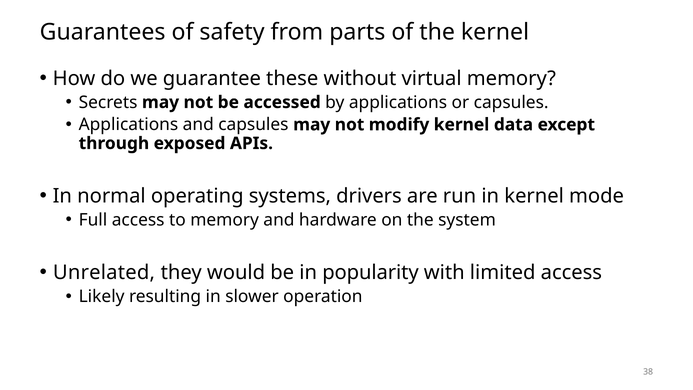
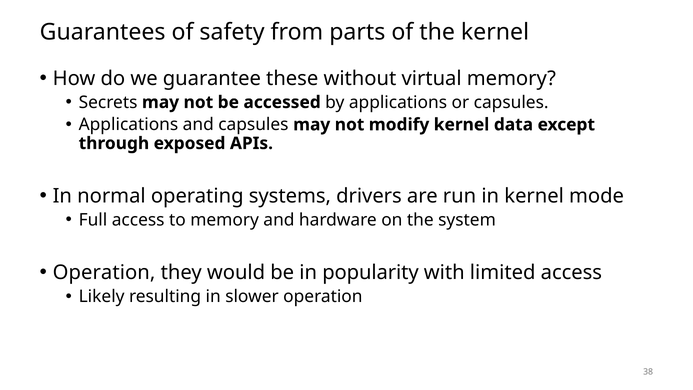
Unrelated: Unrelated -> Operation (104, 272)
